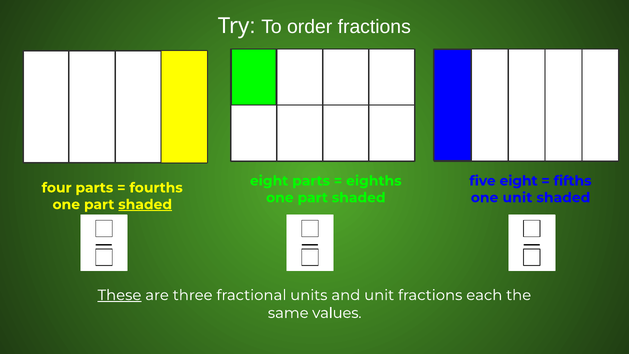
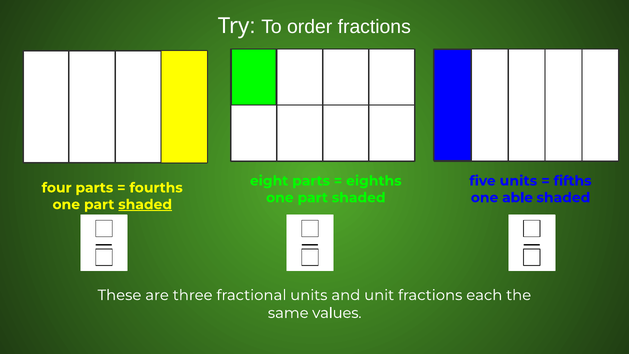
five eight: eight -> units (518, 181)
one unit: unit -> able (518, 198)
These underline: present -> none (119, 295)
